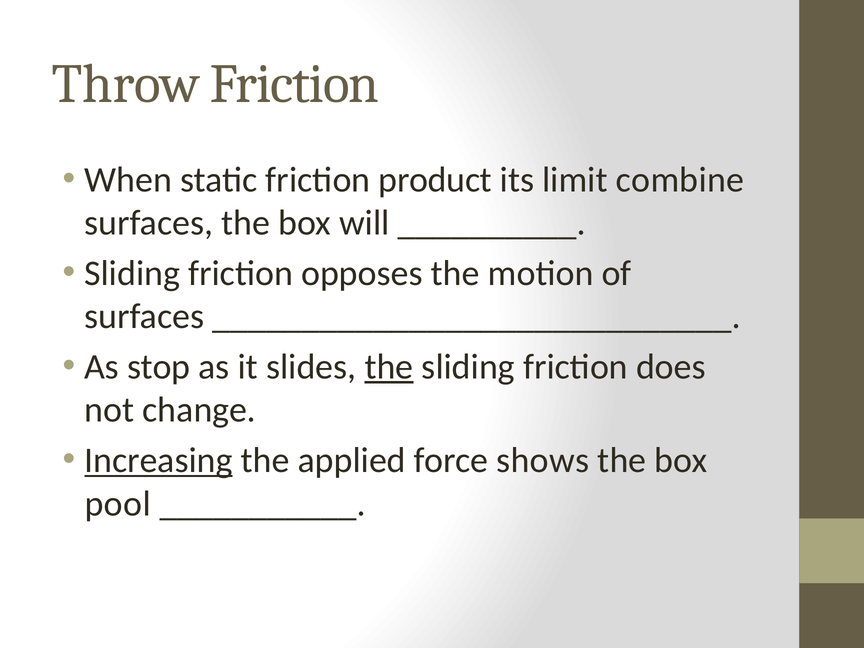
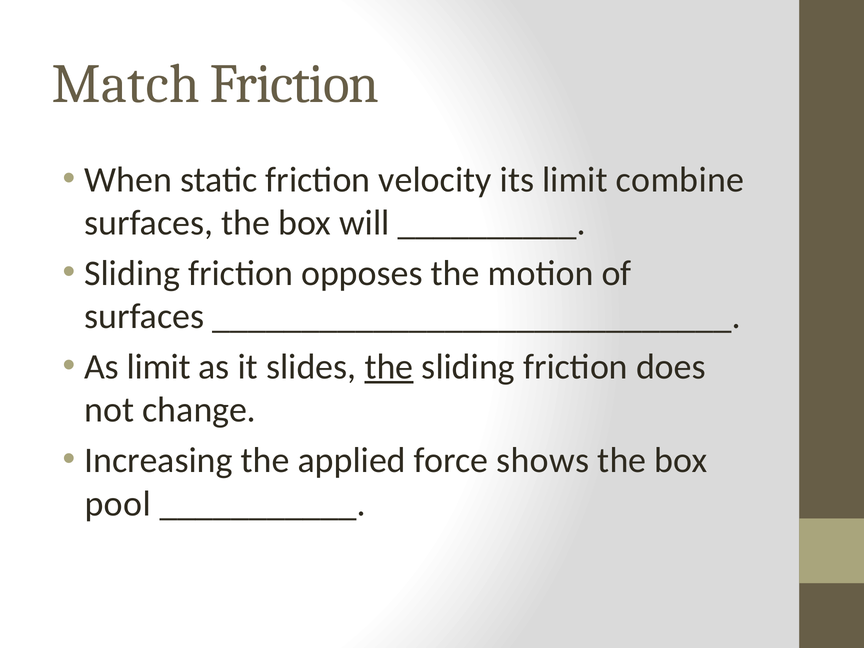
Throw: Throw -> Match (126, 84)
product: product -> velocity (435, 180)
As stop: stop -> limit (159, 367)
Increasing underline: present -> none (158, 460)
